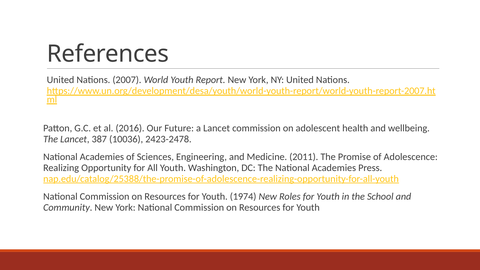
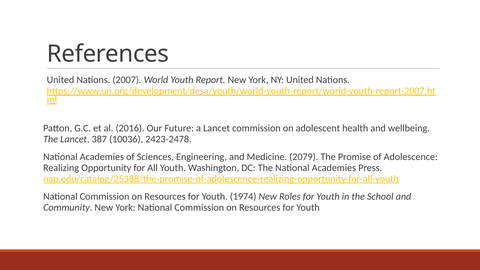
2011: 2011 -> 2079 (304, 157)
